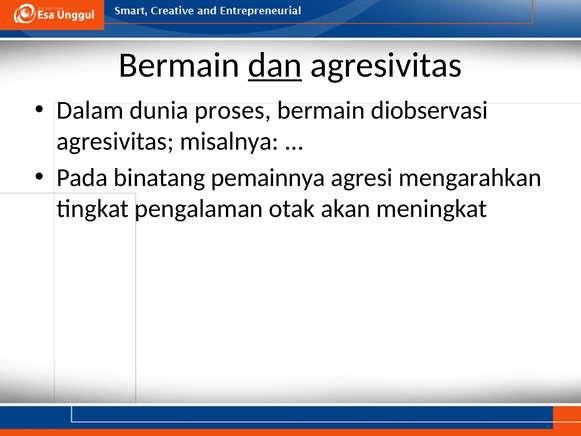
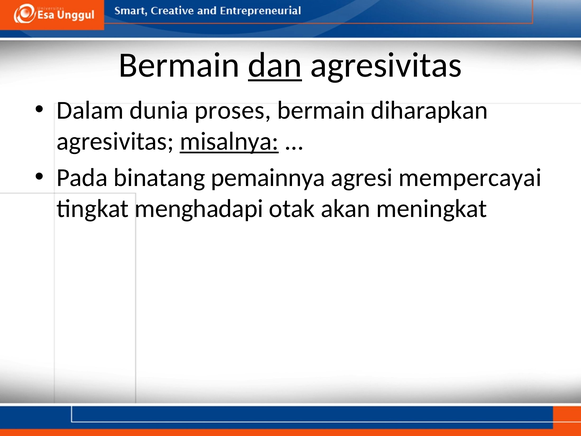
diobservasi: diobservasi -> diharapkan (430, 110)
misalnya underline: none -> present (229, 141)
mengarahkan: mengarahkan -> mempercayai (470, 177)
pengalaman: pengalaman -> menghadapi (199, 208)
